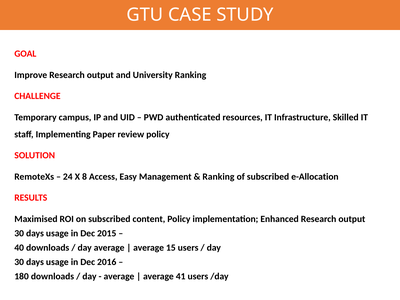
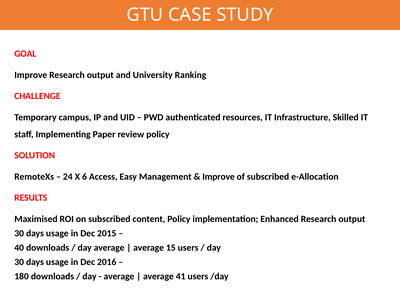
8: 8 -> 6 (85, 177)
Ranking: Ranking -> Improve (219, 177)
